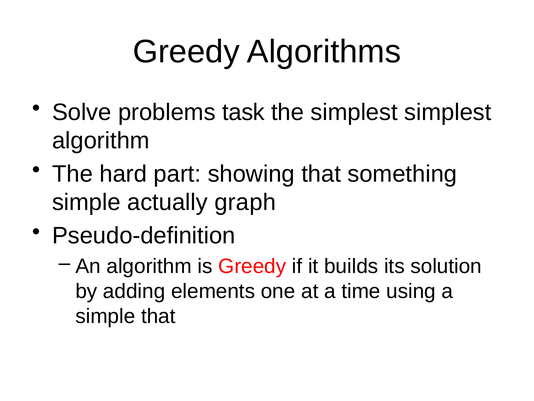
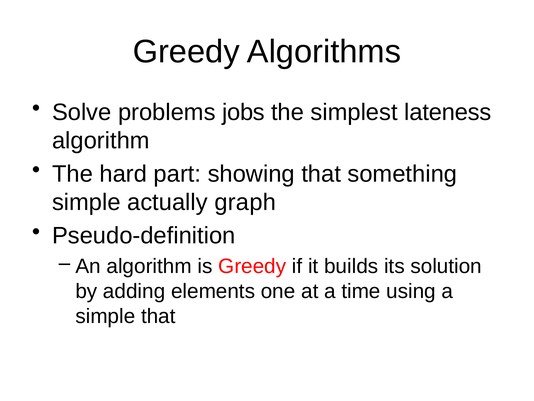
task: task -> jobs (243, 112)
simplest simplest: simplest -> lateness (448, 112)
